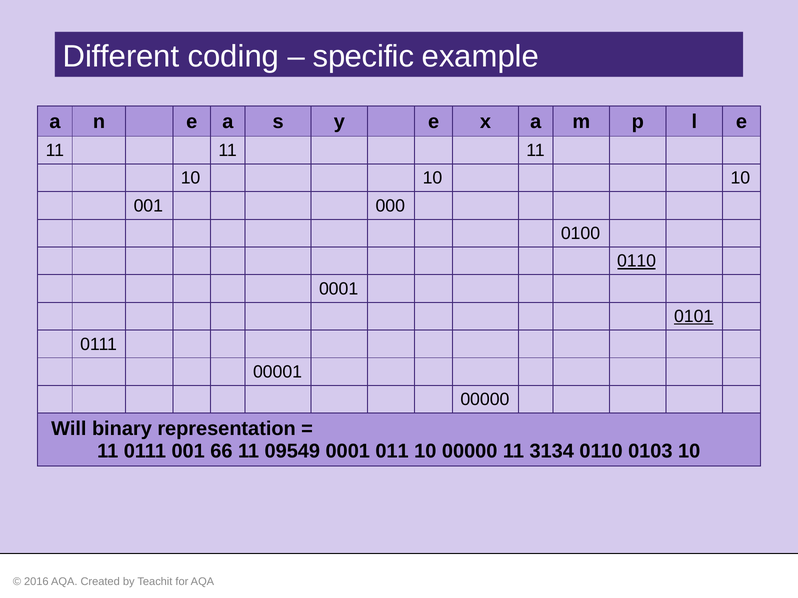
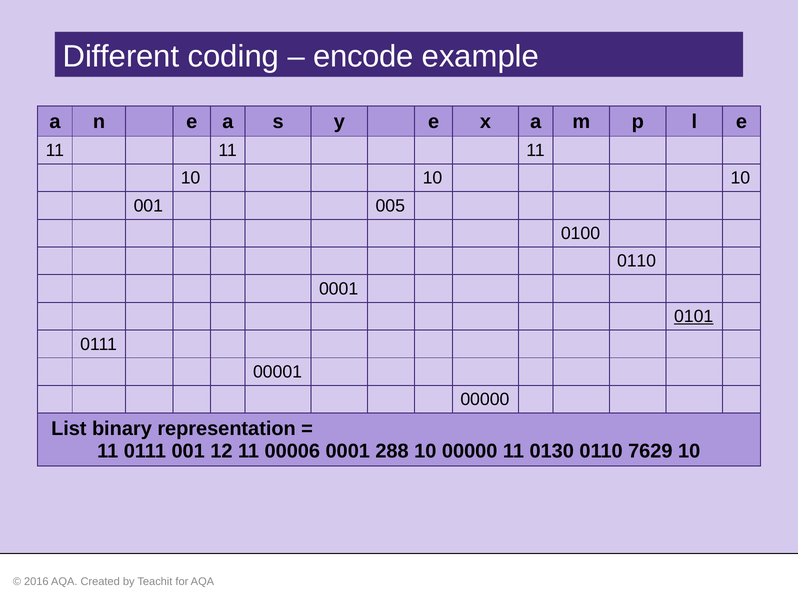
specific: specific -> encode (363, 57)
000: 000 -> 005 (390, 206)
0110 underline: present -> none (637, 261)
Will: Will -> List (69, 429)
66: 66 -> 12 (221, 451)
09549: 09549 -> 00006 (292, 451)
011: 011 -> 288 (392, 451)
3134: 3134 -> 0130 (552, 451)
0103: 0103 -> 7629 (650, 451)
